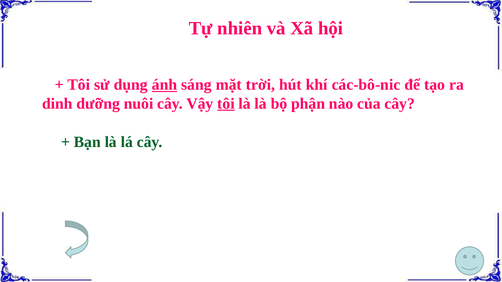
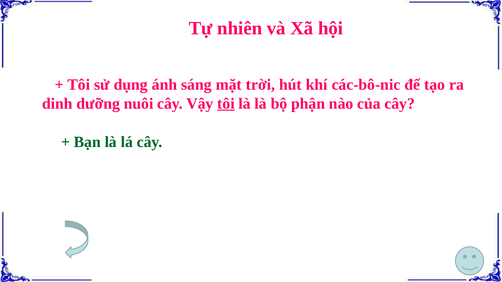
ánh underline: present -> none (164, 85)
